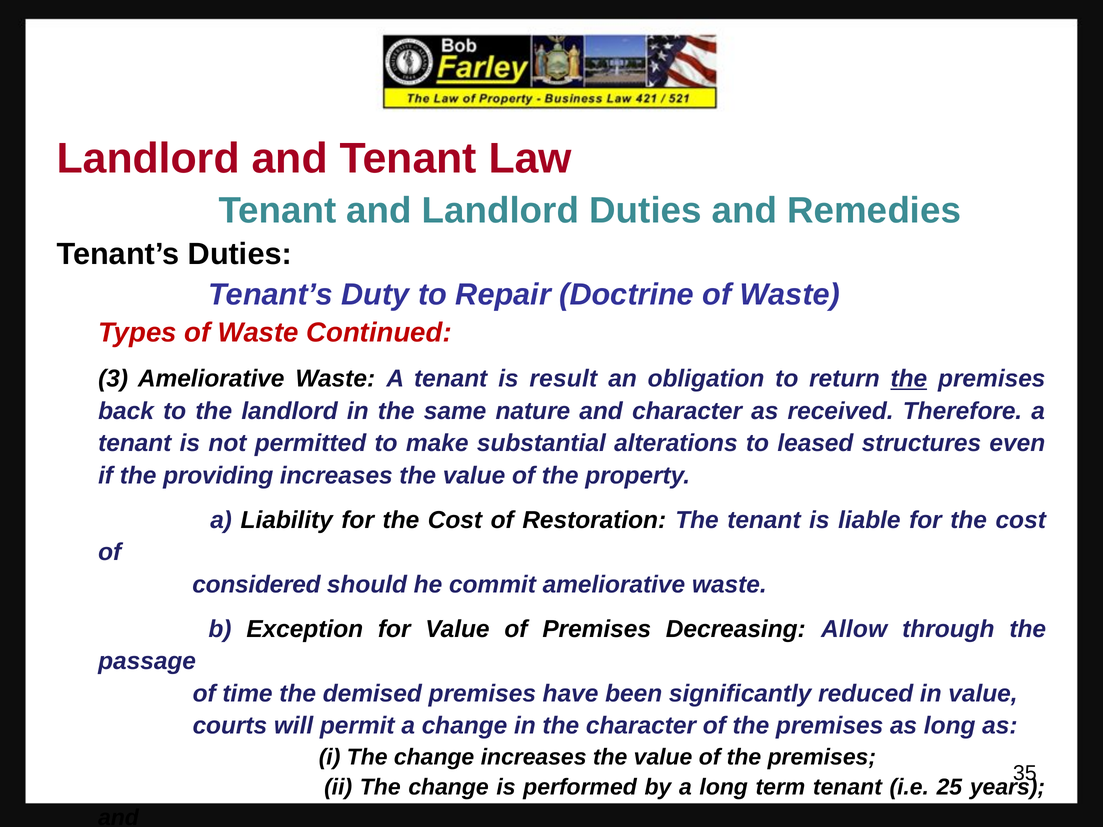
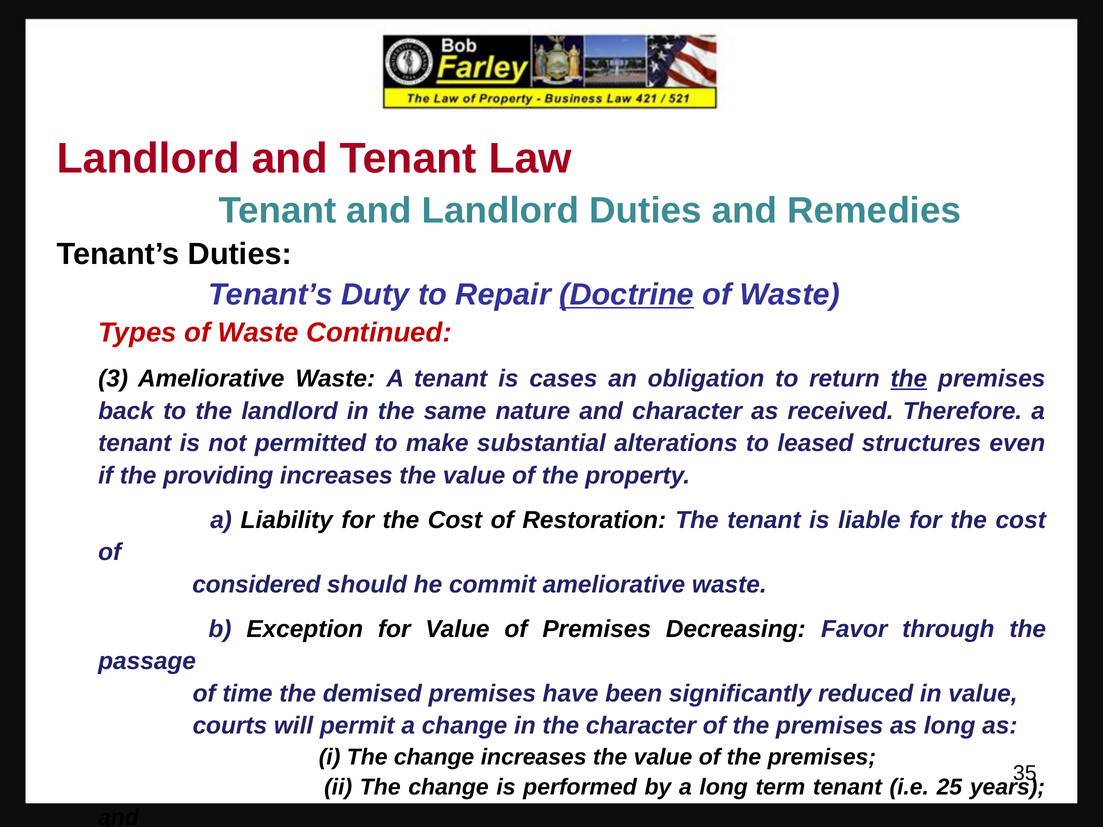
Doctrine underline: none -> present (627, 295)
result: result -> cases (563, 379)
Allow: Allow -> Favor (854, 629)
